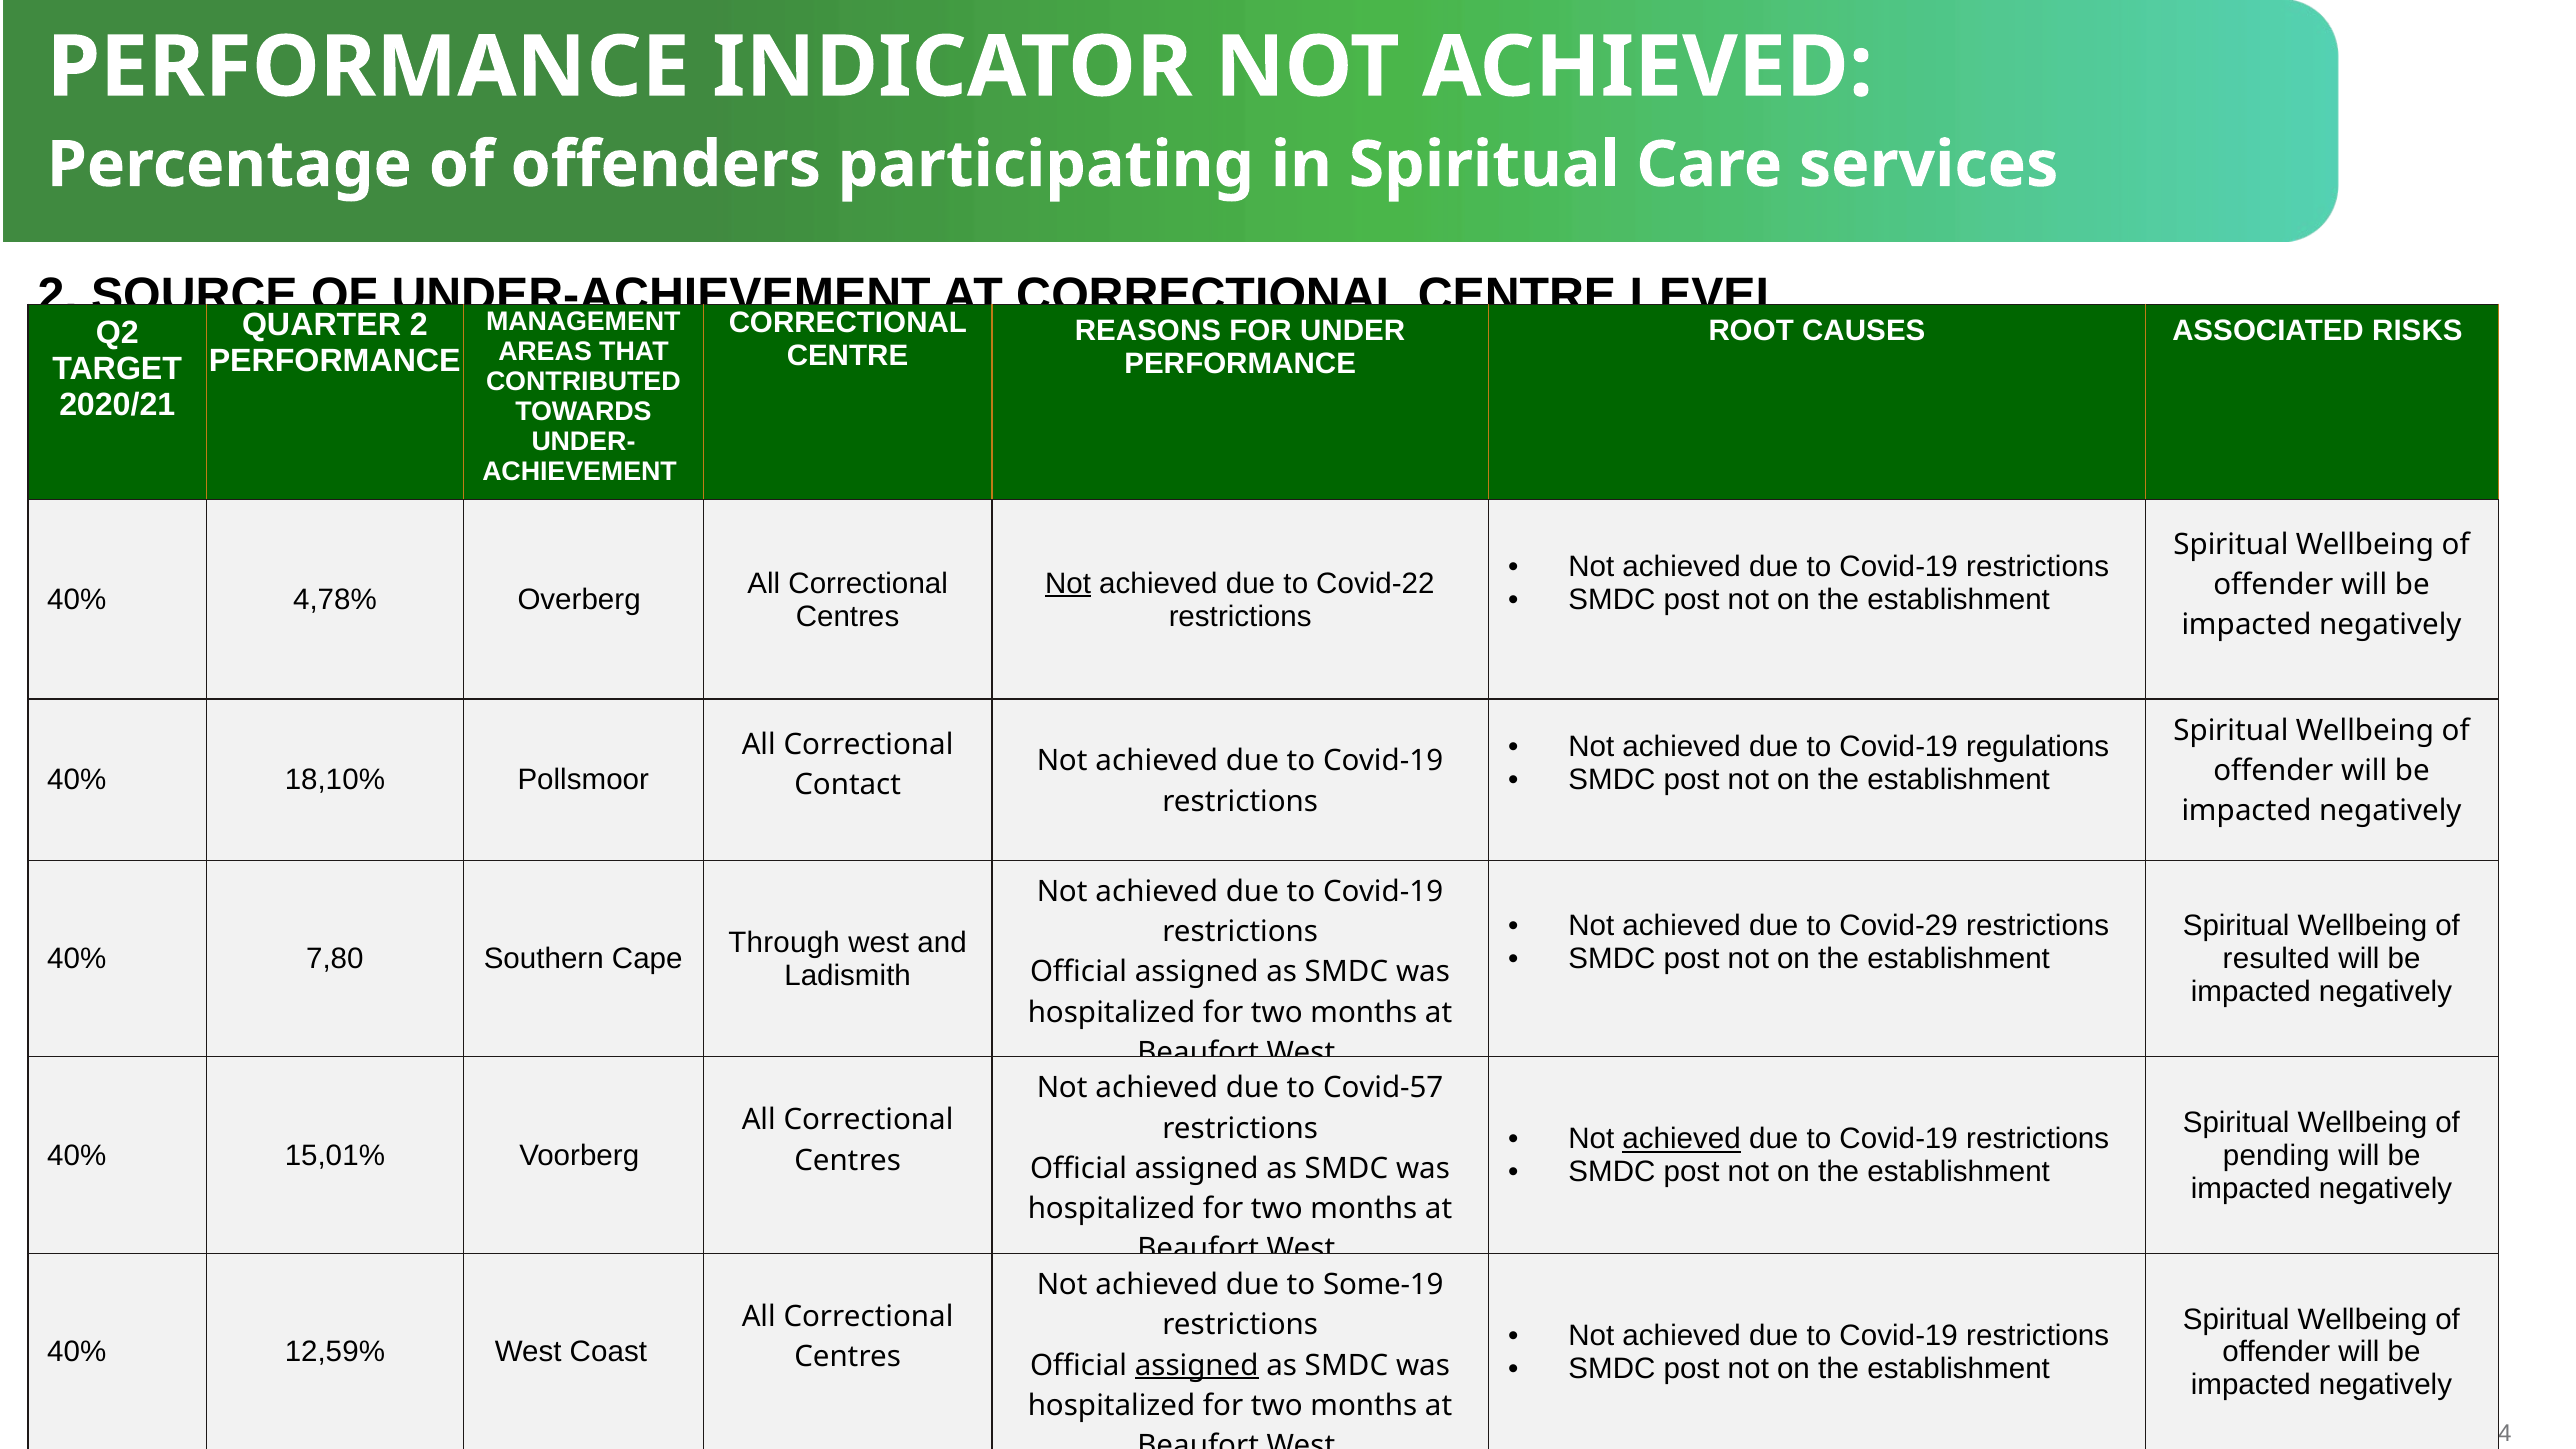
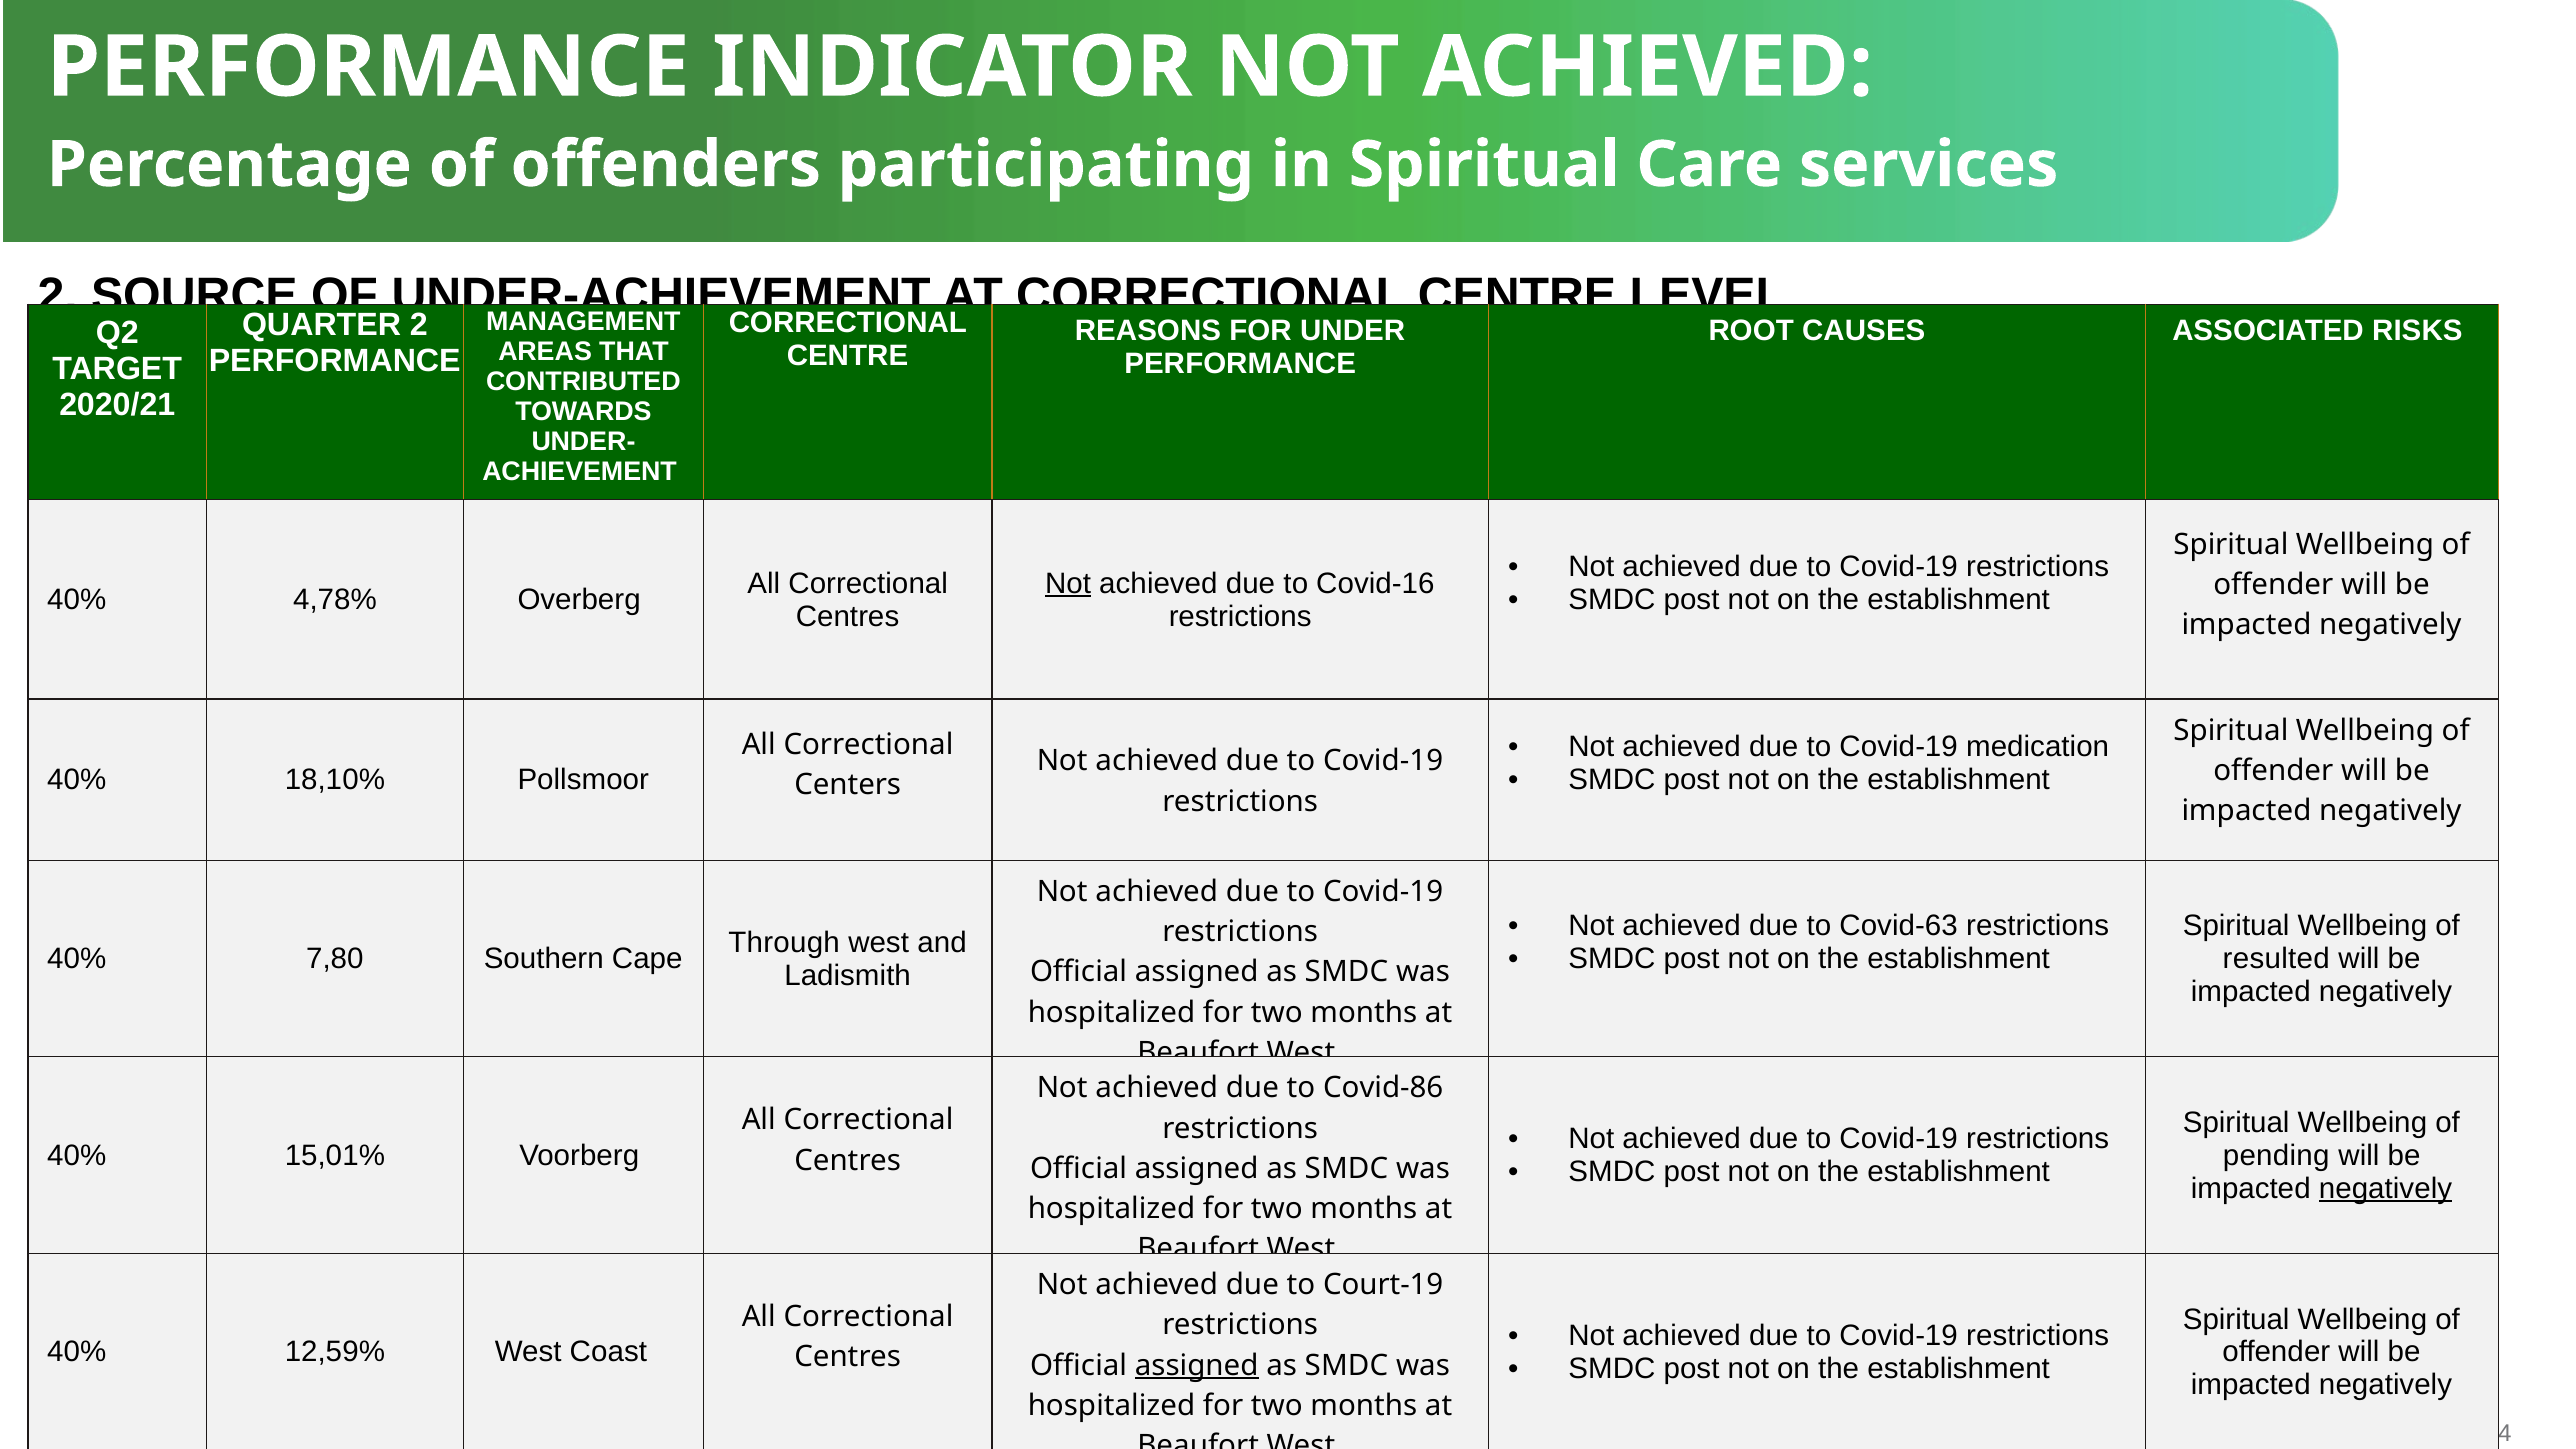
Covid-22: Covid-22 -> Covid-16 (1375, 583)
regulations: regulations -> medication (2038, 747)
Contact: Contact -> Centers (848, 785)
Covid-29: Covid-29 -> Covid-63 (1899, 926)
Covid-57: Covid-57 -> Covid-86 (1383, 1088)
achieved underline: present -> none (1682, 1139)
negatively underline: none -> present (2385, 1188)
Some-19: Some-19 -> Court-19 (1383, 1285)
